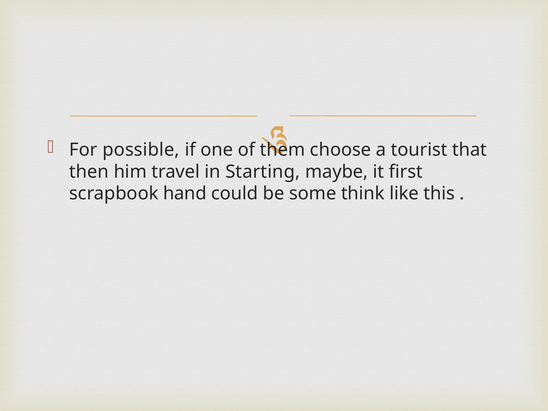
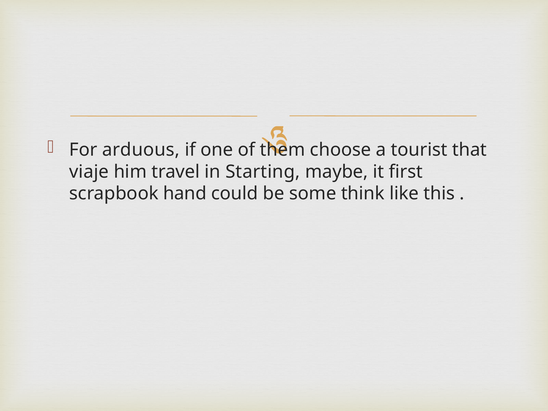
possible: possible -> arduous (141, 150)
then: then -> viaje (89, 172)
